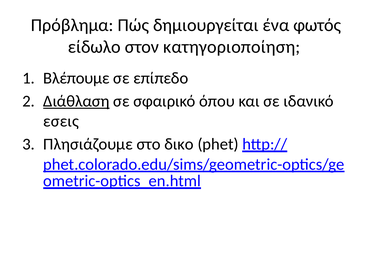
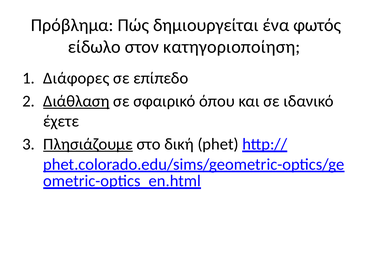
Βλέπουμε: Βλέπουμε -> Διάφορες (76, 78)
εσεις: εσεις -> έχετε (61, 121)
Πλησιάζουμε underline: none -> present (88, 144)
δικο: δικο -> δική (179, 144)
